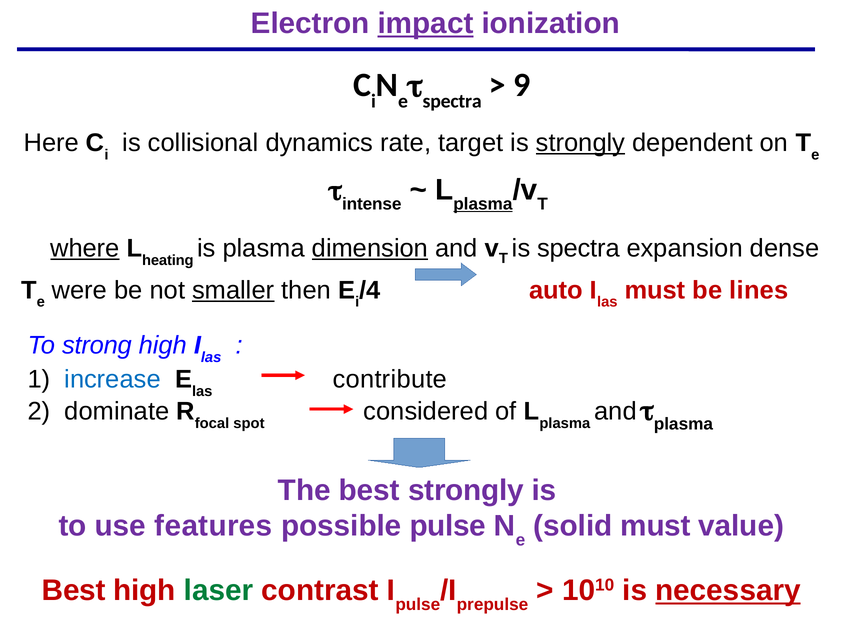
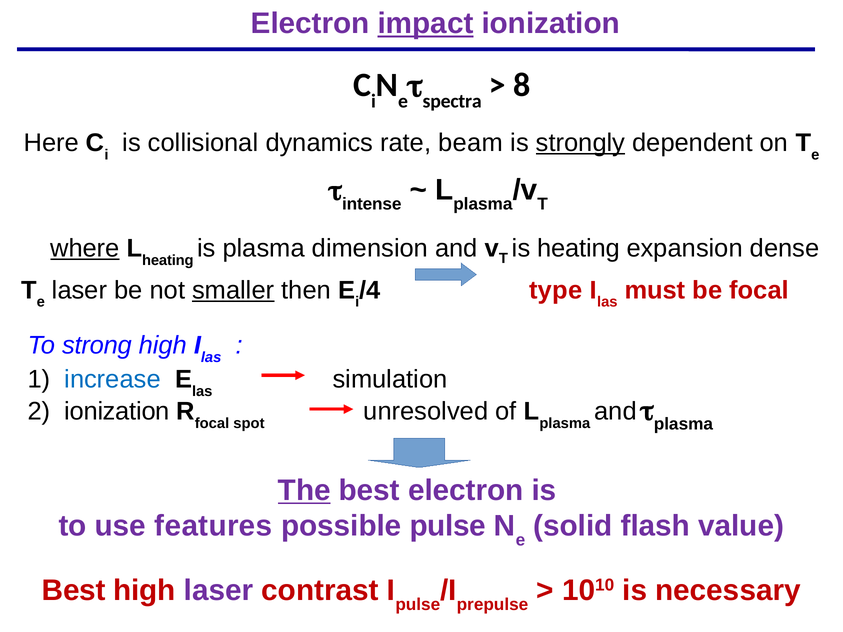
9: 9 -> 8 (522, 85)
target: target -> beam (471, 143)
plasma underline: present -> none (483, 204)
dimension underline: present -> none (370, 249)
is spectra: spectra -> heating (579, 249)
were: were -> laser (80, 290)
auto: auto -> type (556, 290)
be lines: lines -> focal (759, 290)
contribute: contribute -> simulation (390, 380)
2 dominate: dominate -> ionization (117, 412)
considered: considered -> unresolved (426, 412)
The underline: none -> present (304, 491)
best strongly: strongly -> electron (466, 491)
solid must: must -> flash (655, 526)
laser colour: green -> purple (219, 591)
necessary underline: present -> none (728, 591)
